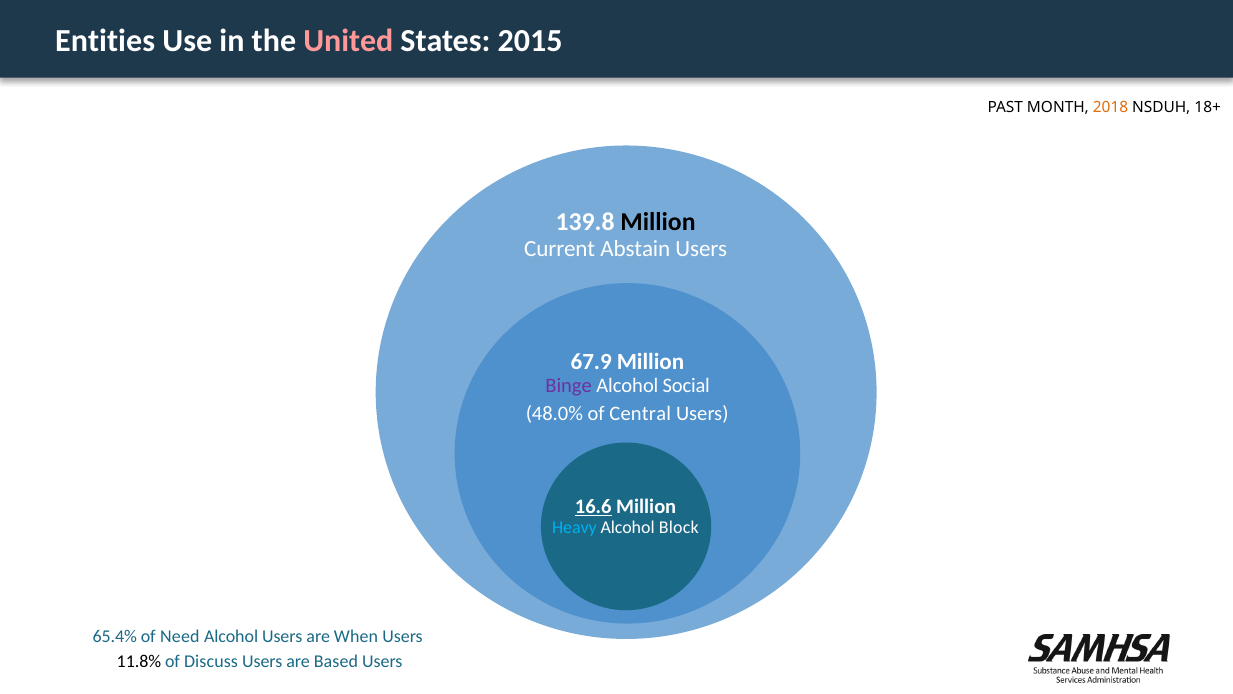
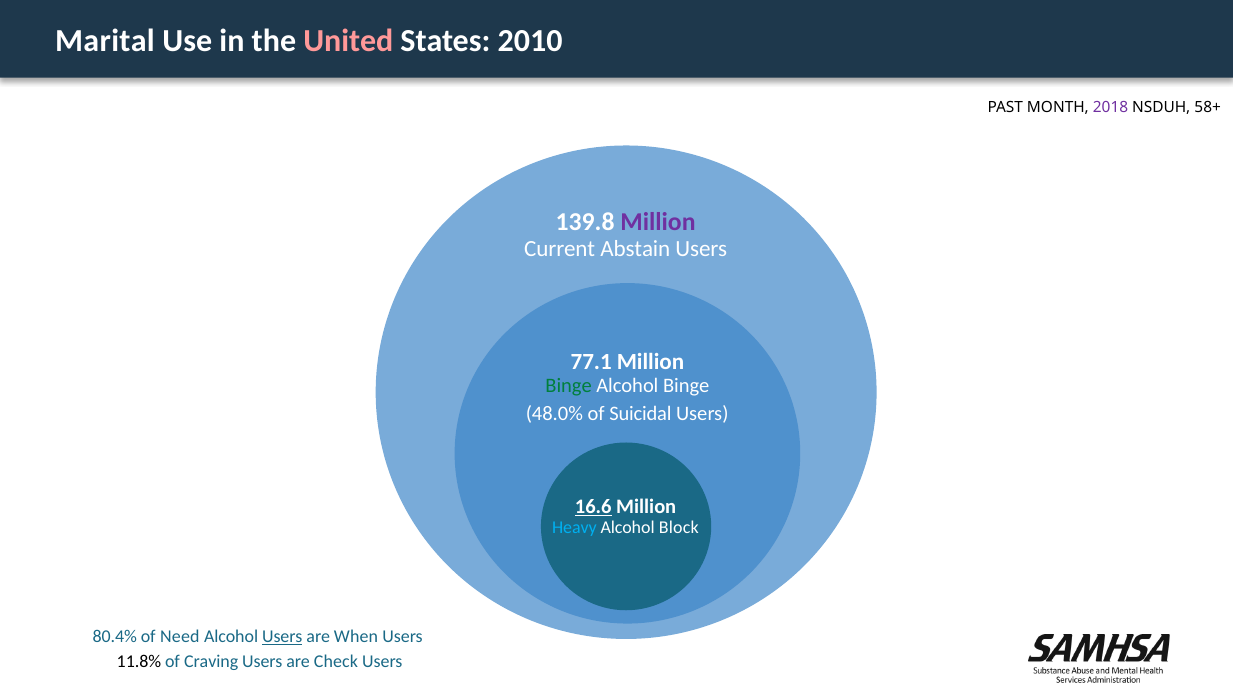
Entities: Entities -> Marital (105, 41)
2015: 2015 -> 2010 (530, 41)
2018 colour: orange -> purple (1111, 108)
18+: 18+ -> 58+ (1208, 108)
Million colour: black -> purple (658, 222)
67.9: 67.9 -> 77.1 (591, 362)
Binge colour: purple -> green (569, 386)
Alcohol Social: Social -> Binge (686, 386)
Central: Central -> Suicidal (640, 414)
65.4%: 65.4% -> 80.4% (115, 636)
Users underline: none -> present (282, 636)
Discuss: Discuss -> Craving (211, 661)
Based: Based -> Check (336, 661)
